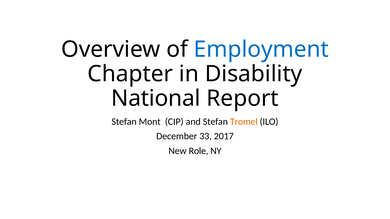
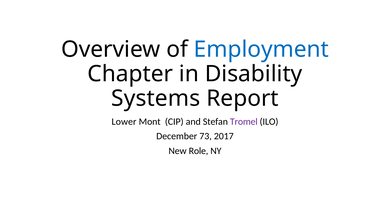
National: National -> Systems (156, 99)
Stefan: Stefan -> Lower (124, 122)
Tromel colour: orange -> purple (244, 122)
33: 33 -> 73 (206, 136)
